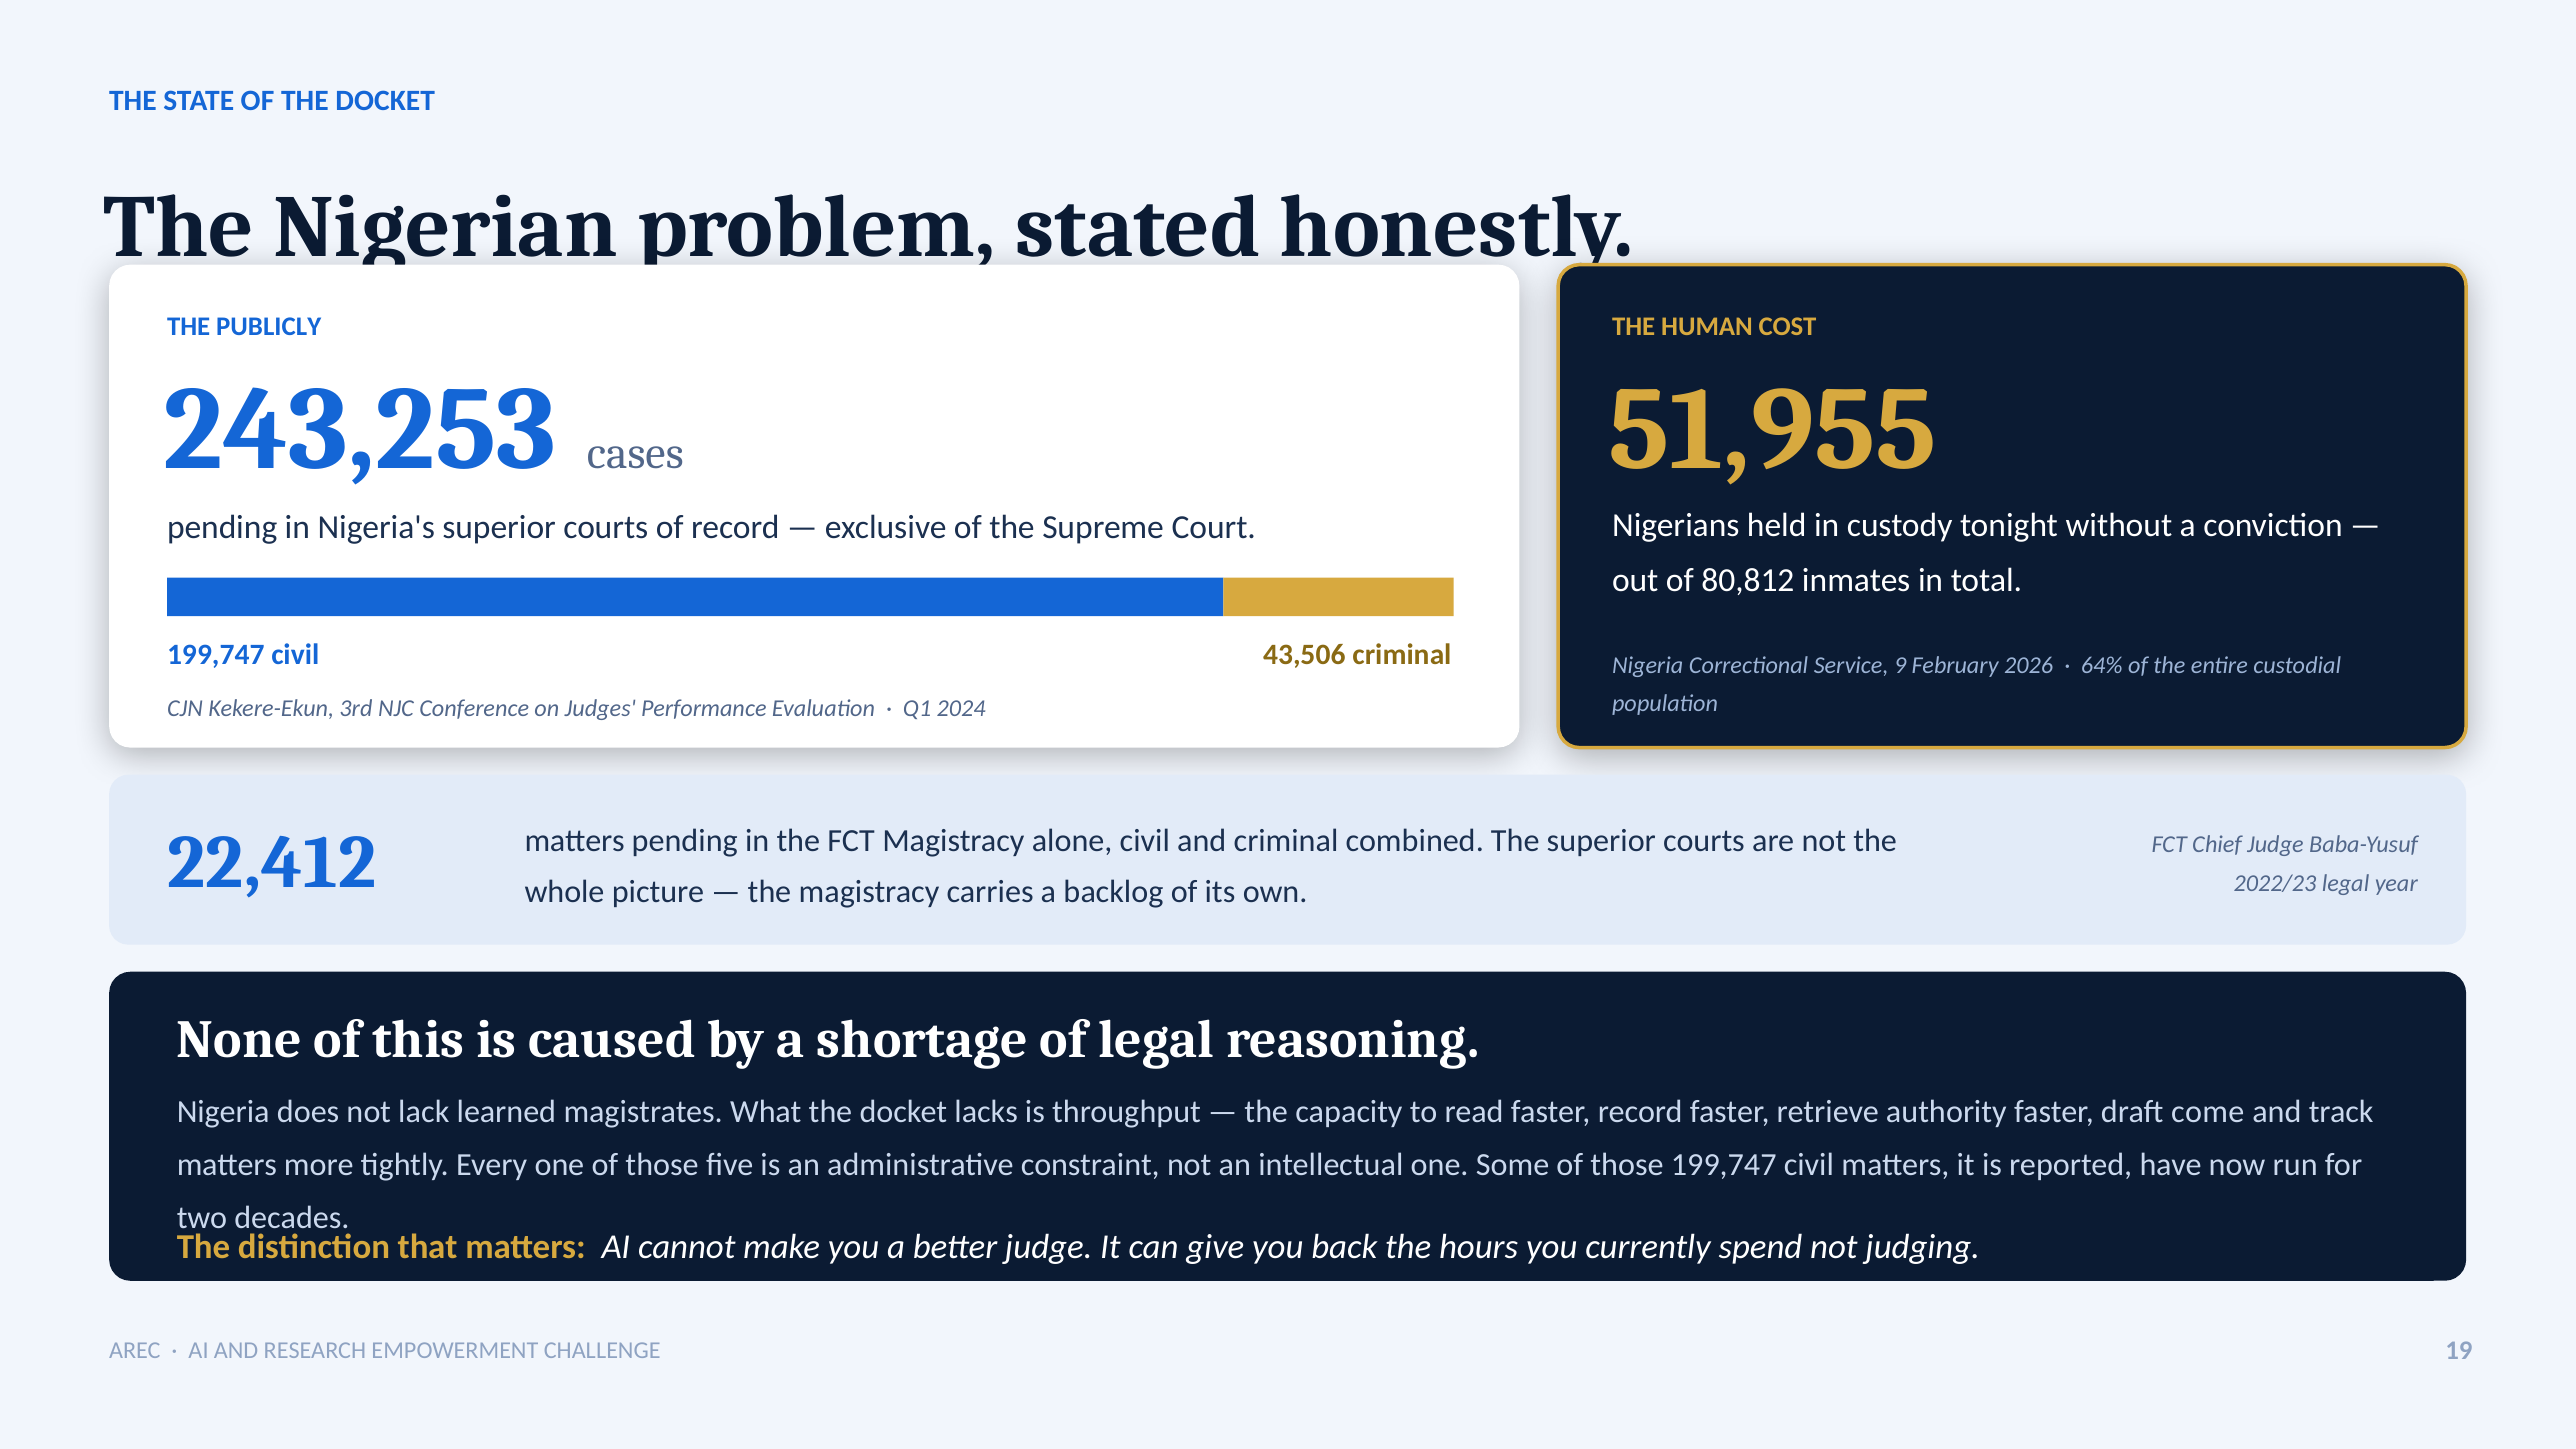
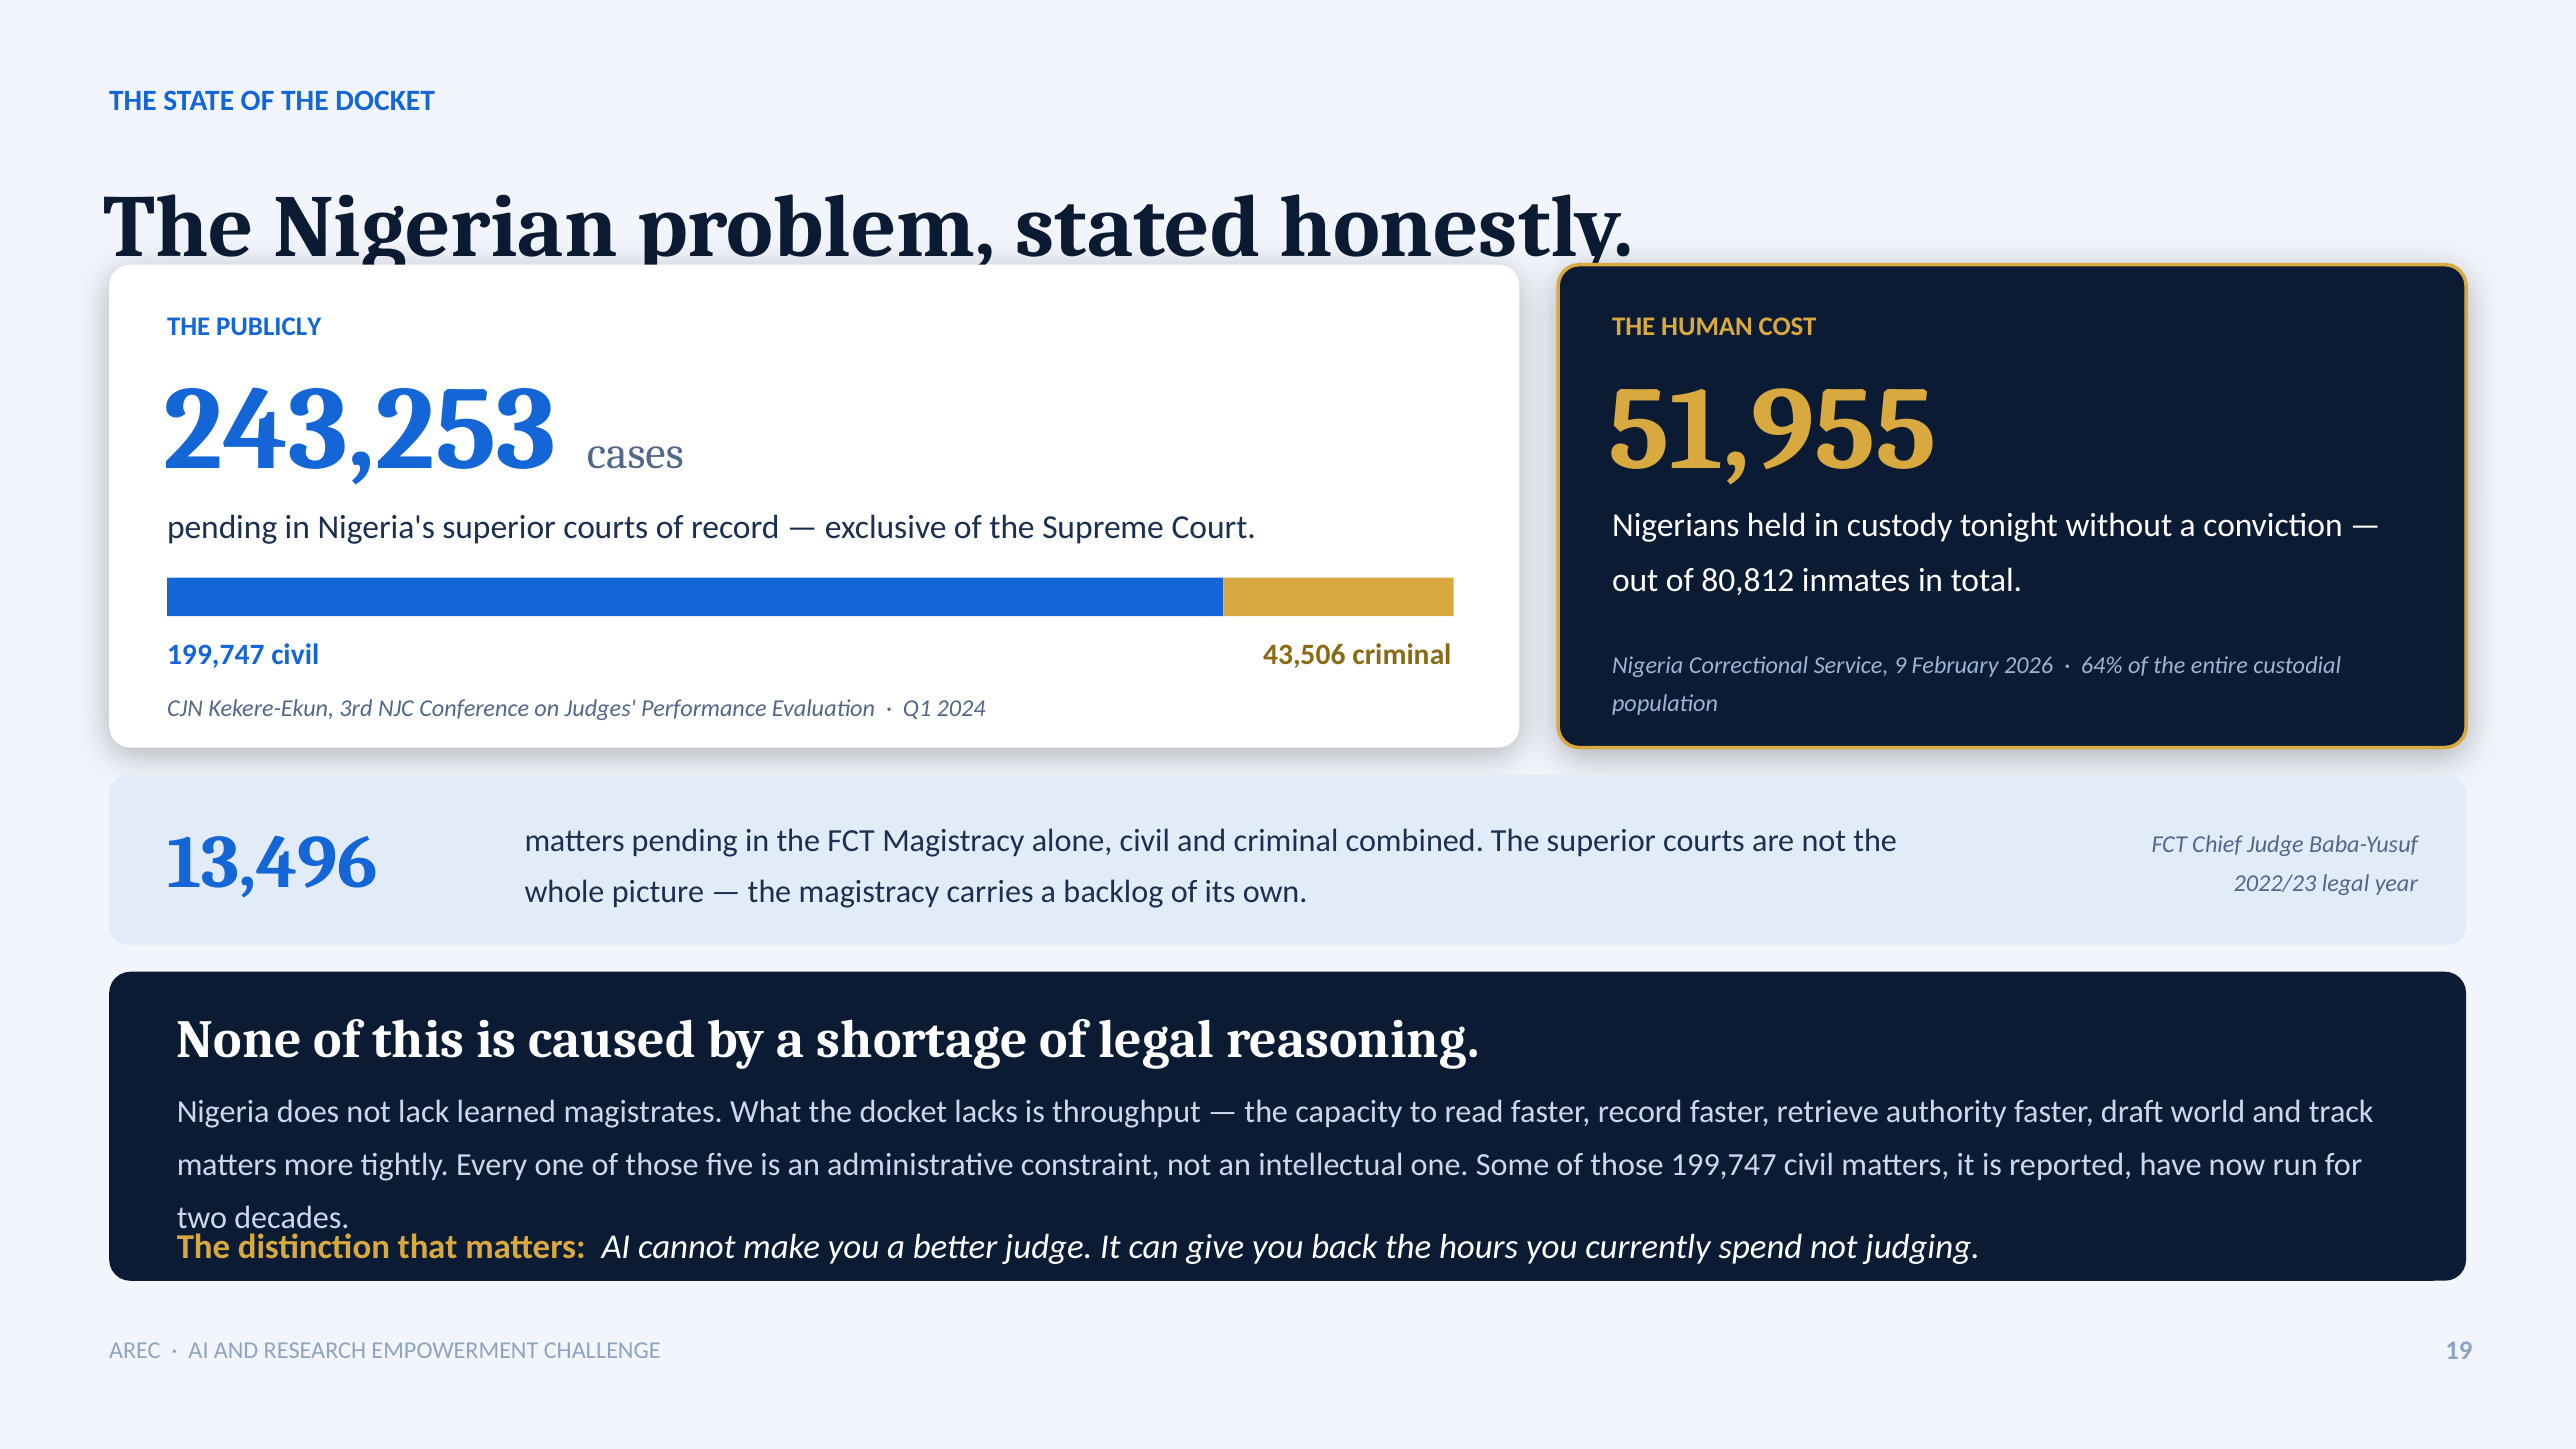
22,412: 22,412 -> 13,496 (272, 863)
come: come -> world (2208, 1112)
